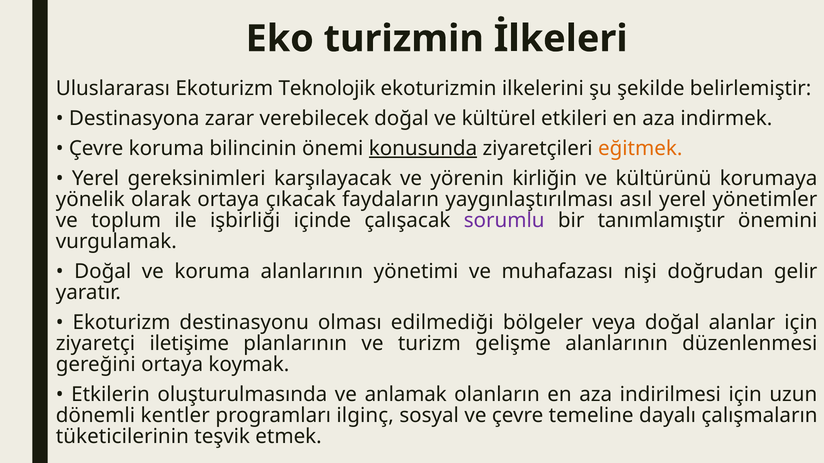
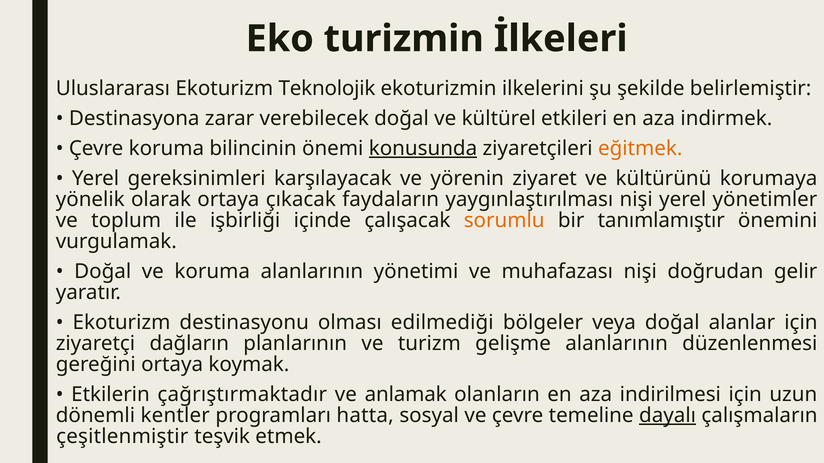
kirliğin: kirliğin -> ziyaret (545, 179)
yaygınlaştırılması asıl: asıl -> nişi (636, 200)
sorumlu colour: purple -> orange (504, 221)
iletişime: iletişime -> dağların (189, 344)
oluşturulmasında: oluşturulmasında -> çağrıştırmaktadır (242, 395)
ilginç: ilginç -> hatta (365, 416)
dayalı underline: none -> present (668, 416)
tüketicilerinin: tüketicilerinin -> çeşitlenmiştir (122, 437)
